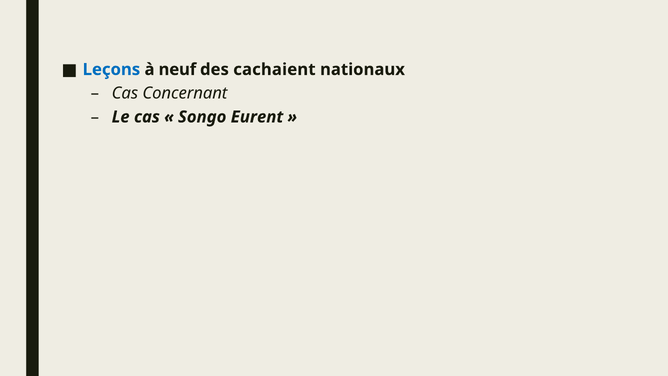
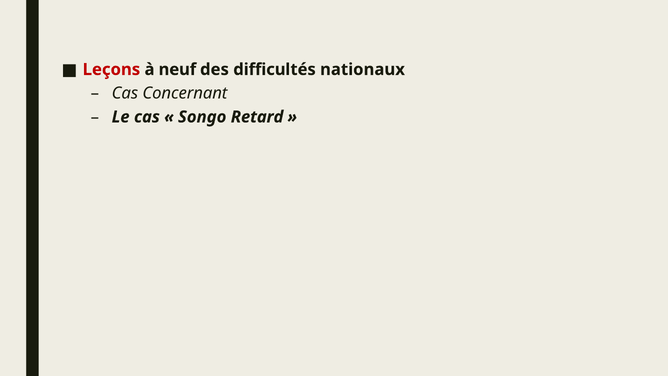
Leçons colour: blue -> red (111, 69)
cachaient: cachaient -> difficultés (275, 69)
Eurent: Eurent -> Retard (257, 117)
